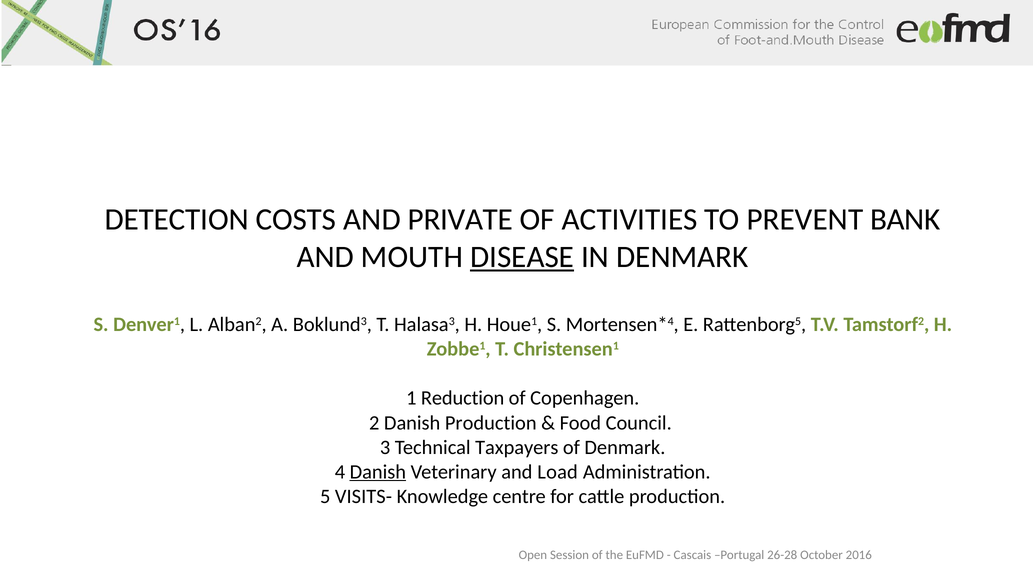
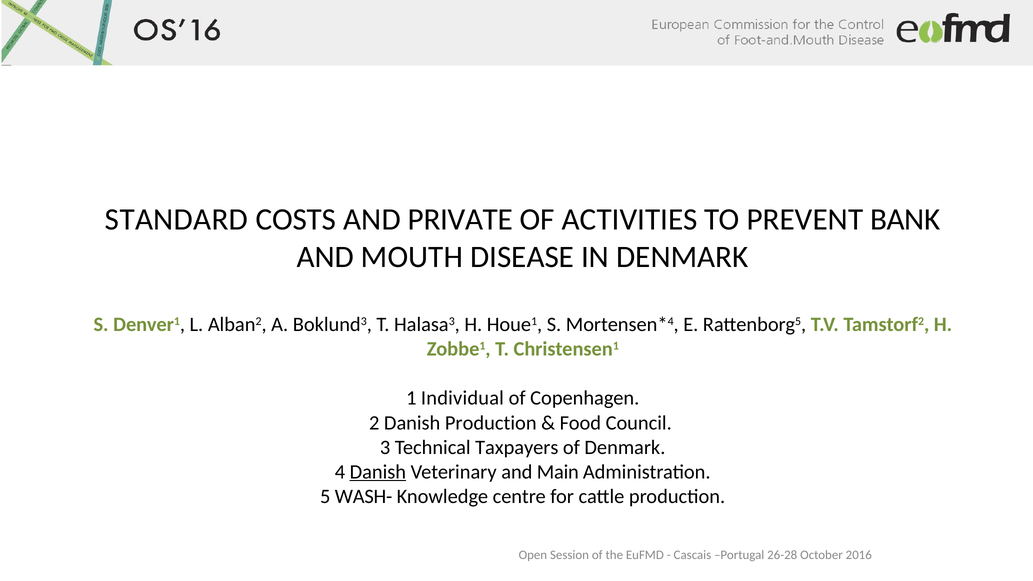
DETECTION: DETECTION -> STANDARD (176, 220)
DISEASE underline: present -> none (522, 257)
Reduction: Reduction -> Individual (462, 398)
Load: Load -> Main (558, 472)
VISITS-: VISITS- -> WASH- (364, 496)
